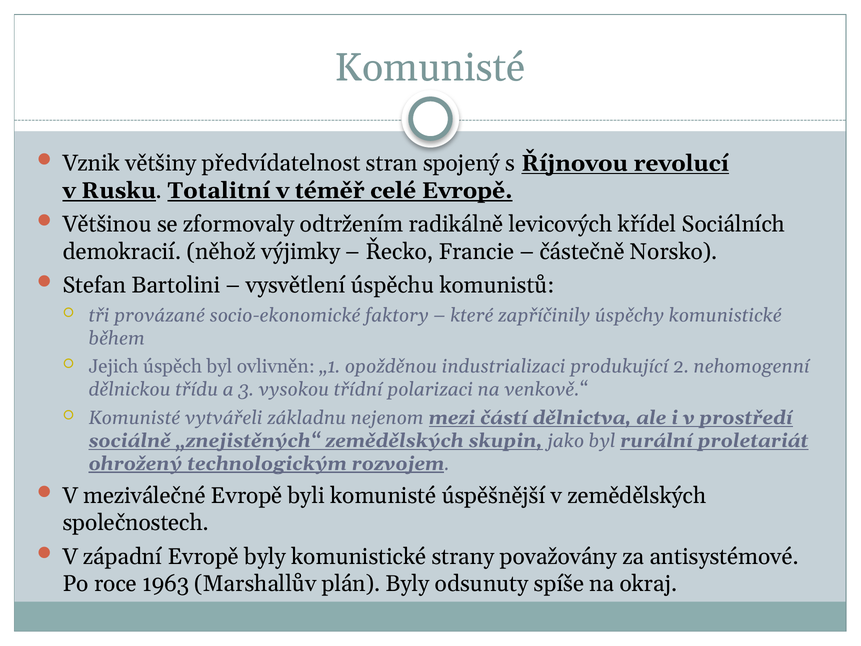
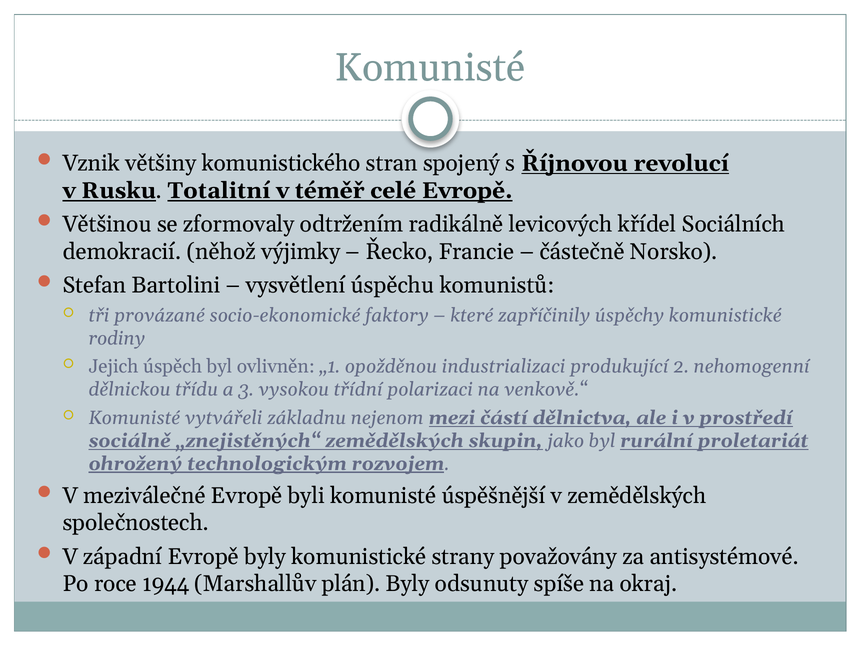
předvídatelnost: předvídatelnost -> komunistického (281, 163)
během: během -> rodiny (117, 338)
1963: 1963 -> 1944 (166, 584)
